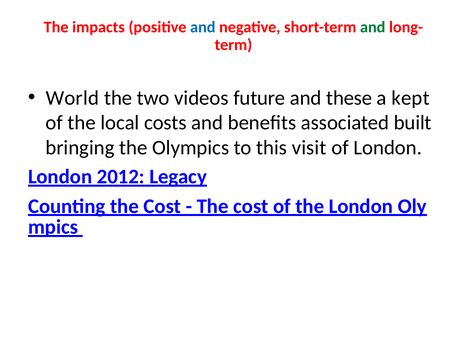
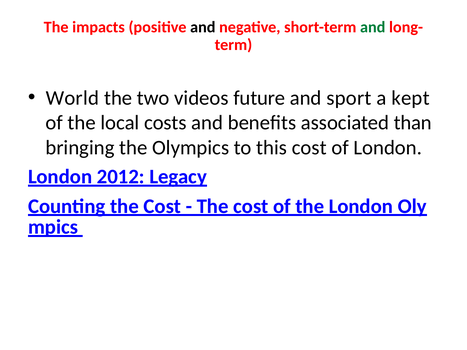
and colour: blue -> black (203, 27)
these: these -> sport (349, 98)
built: built -> than (413, 123)
this visit: visit -> cost (309, 148)
